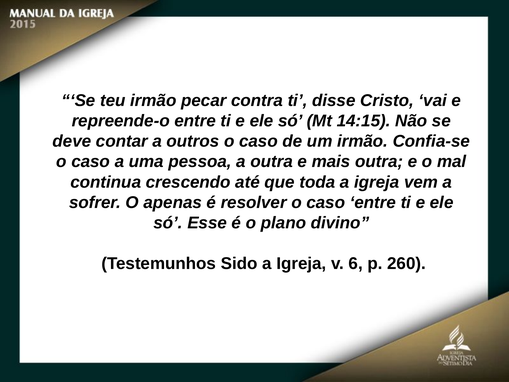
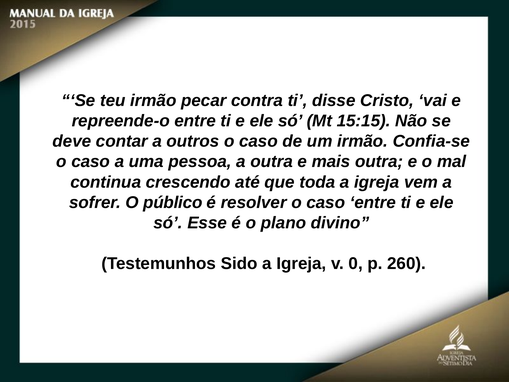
14:15: 14:15 -> 15:15 (364, 121)
apenas: apenas -> público (173, 202)
6: 6 -> 0 (356, 263)
